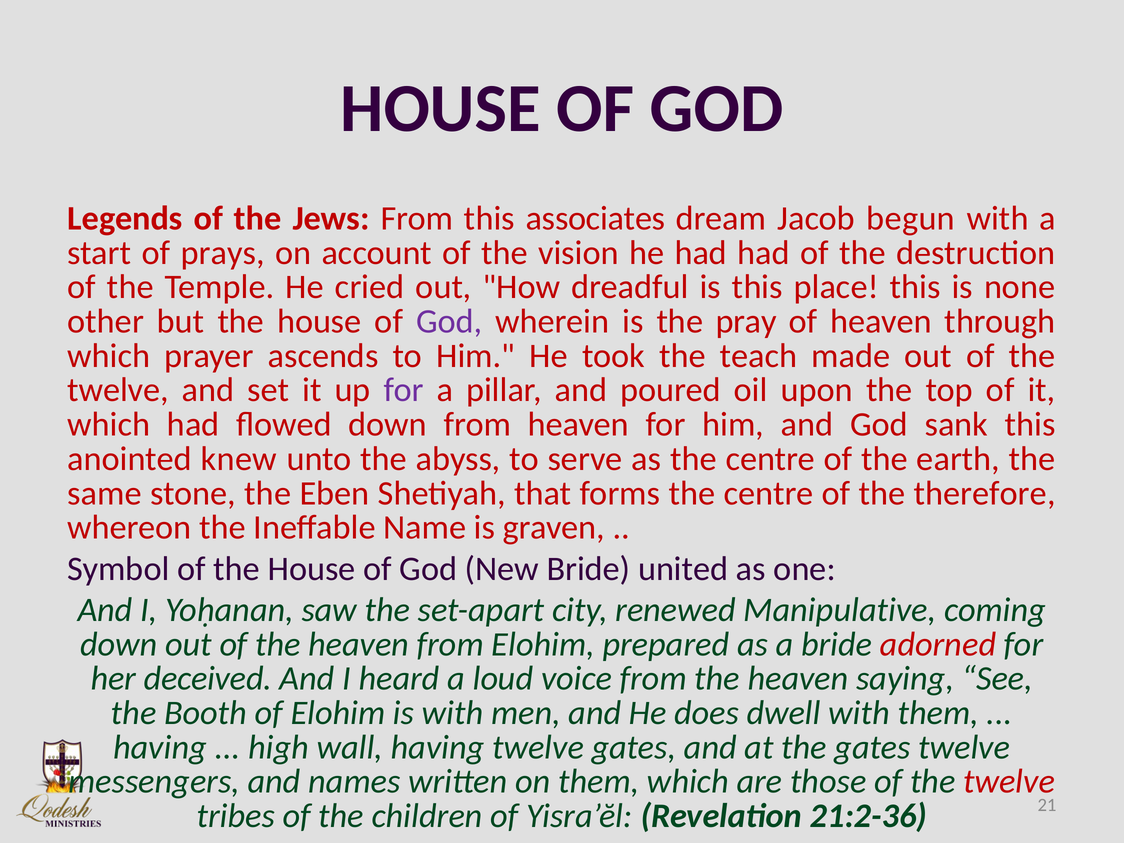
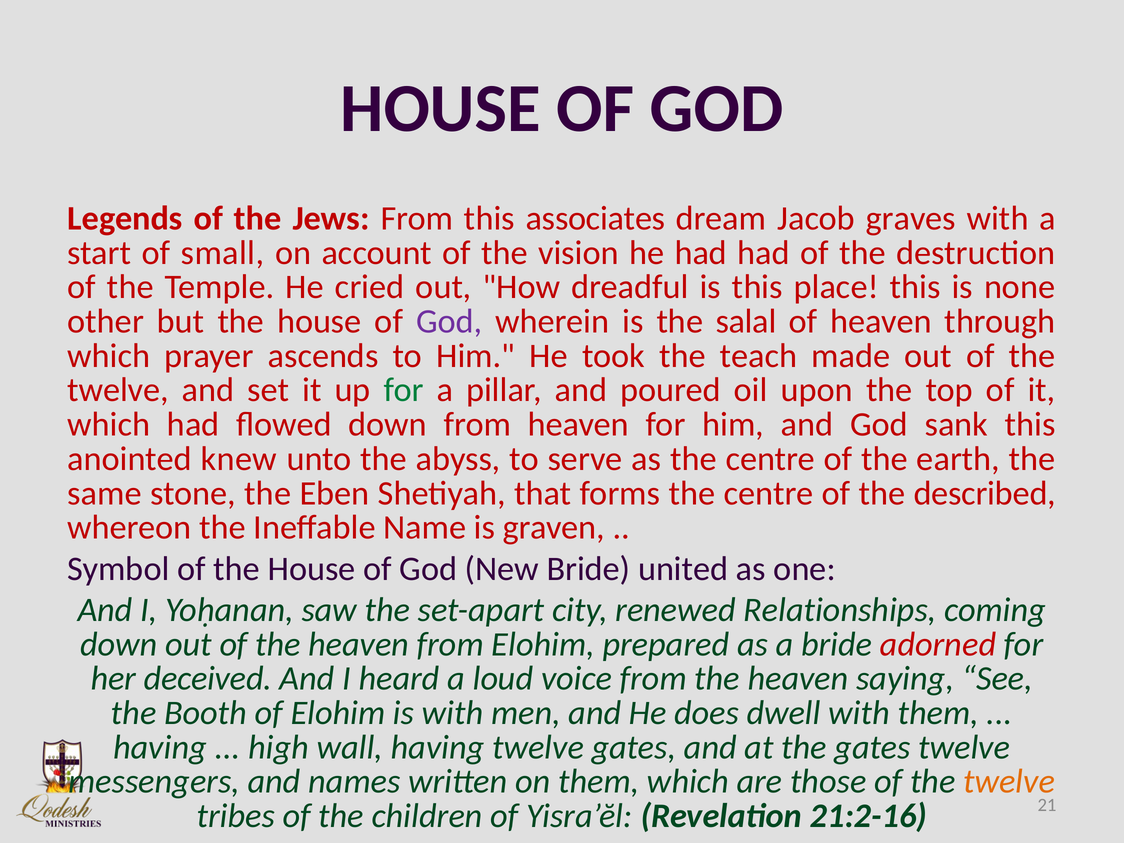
begun: begun -> graves (911, 218)
prays: prays -> small (222, 253)
pray: pray -> salal (746, 321)
for colour: purple -> green (404, 390)
therefore: therefore -> described (985, 493)
Manipulative: Manipulative -> Relationships (840, 610)
twelve colour: red -> orange (1009, 782)
21:2-36: 21:2-36 -> 21:2-16 (868, 816)
